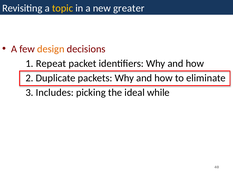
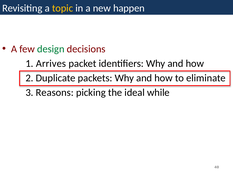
greater: greater -> happen (129, 8)
design colour: orange -> green (51, 49)
Repeat: Repeat -> Arrives (51, 63)
Includes: Includes -> Reasons (55, 92)
